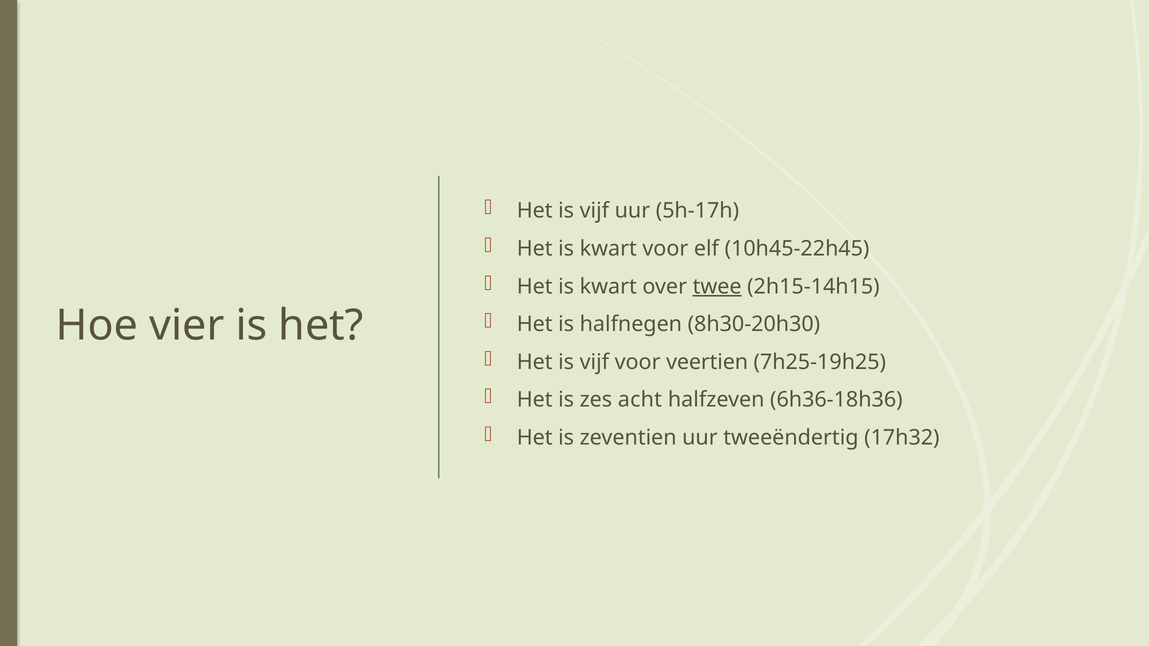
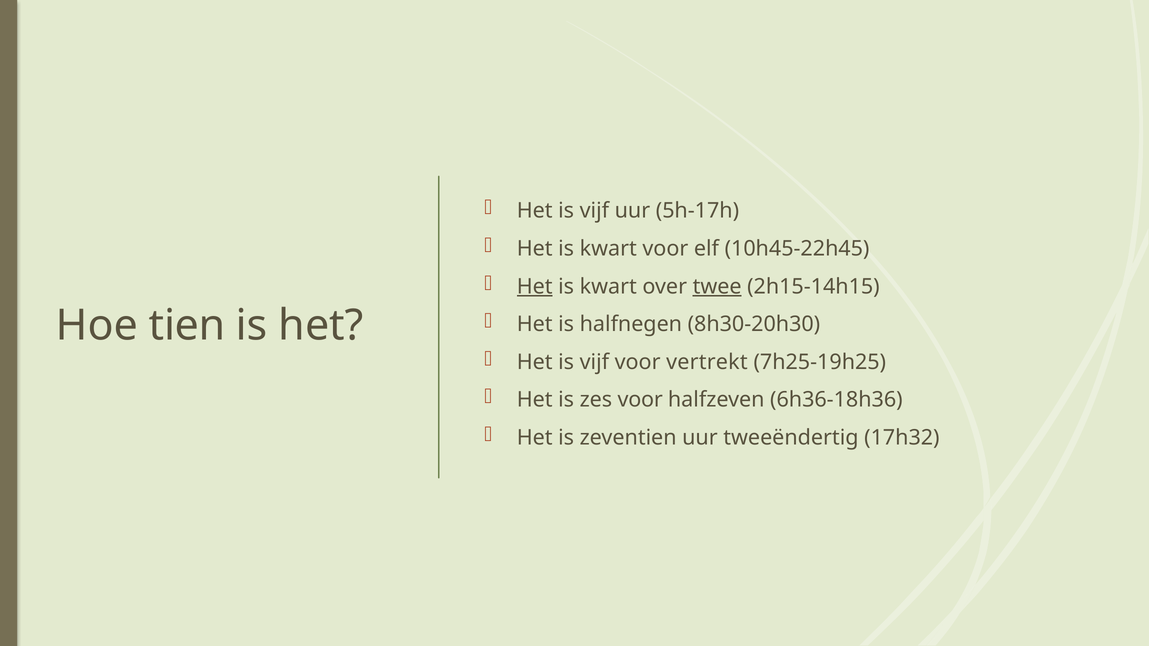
Het underline: none -> present (535, 287)
vier: vier -> tien (187, 326)
veertien: veertien -> vertrekt (707, 362)
zes acht: acht -> voor (640, 400)
